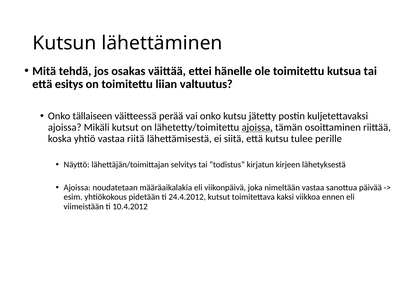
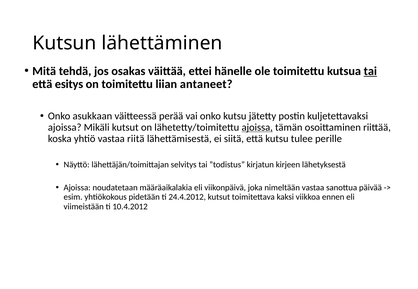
tai underline: none -> present (370, 71)
valtuutus: valtuutus -> antaneet (206, 84)
tällaiseen: tällaiseen -> asukkaan (92, 116)
